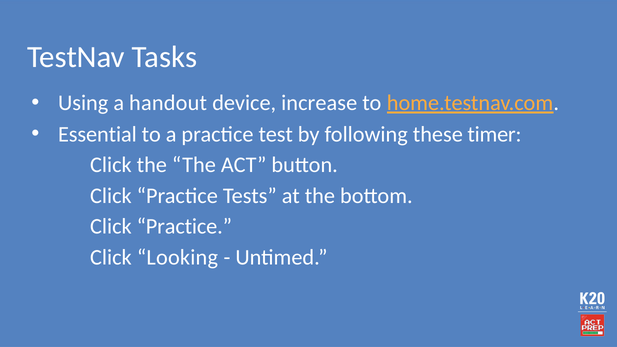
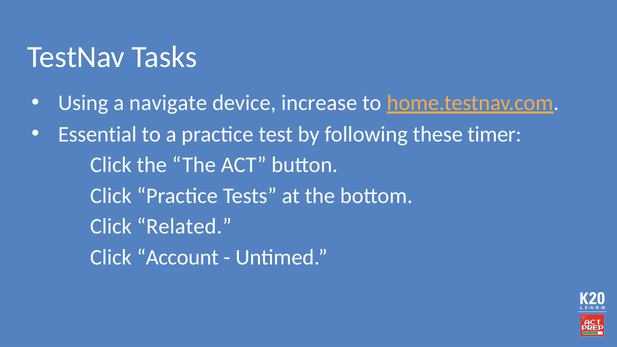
handout: handout -> navigate (168, 103)
Practice: Practice -> Related (184, 227)
Looking: Looking -> Account (178, 257)
